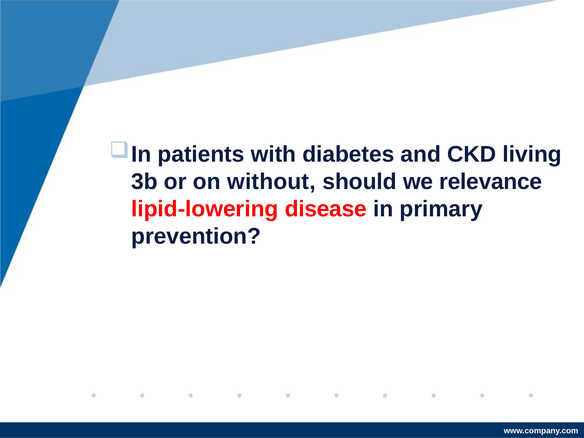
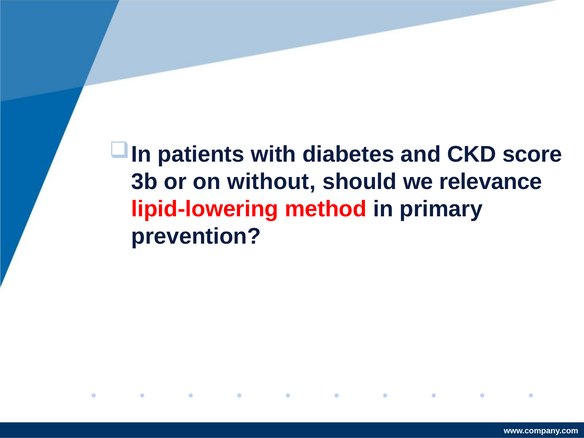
living: living -> score (532, 154)
disease: disease -> method (326, 209)
